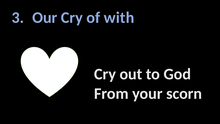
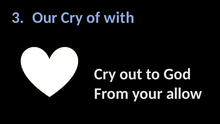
scorn: scorn -> allow (184, 94)
